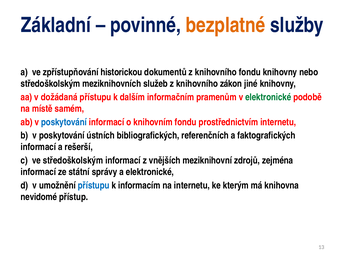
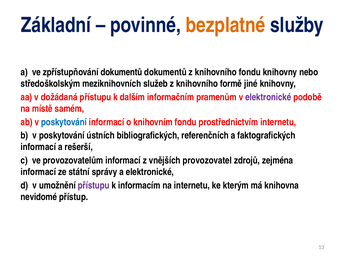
zpřístupňování historickou: historickou -> dokumentů (121, 72)
zákon: zákon -> formě (231, 84)
elektronické colour: green -> purple (268, 97)
ve středoškolským: středoškolským -> provozovatelům (73, 160)
meziknihovní: meziknihovní -> provozovatel (207, 160)
přístupu colour: blue -> purple (94, 185)
